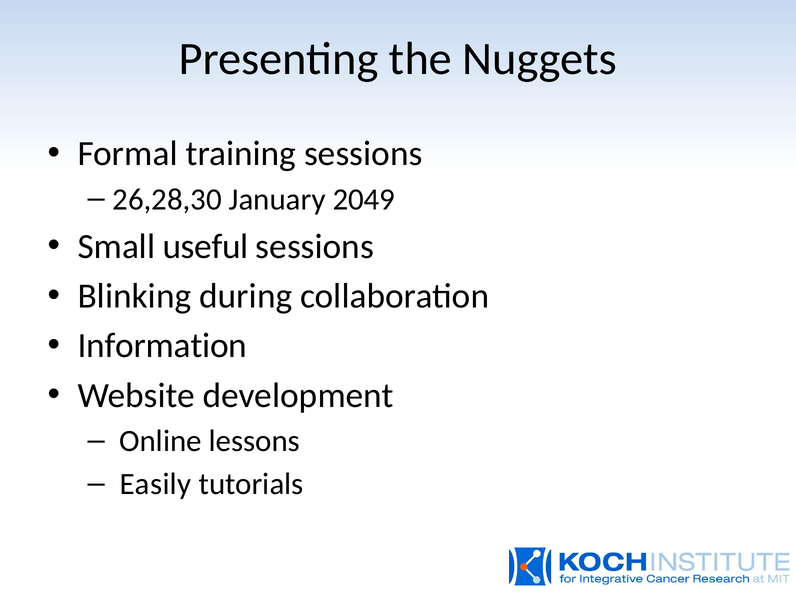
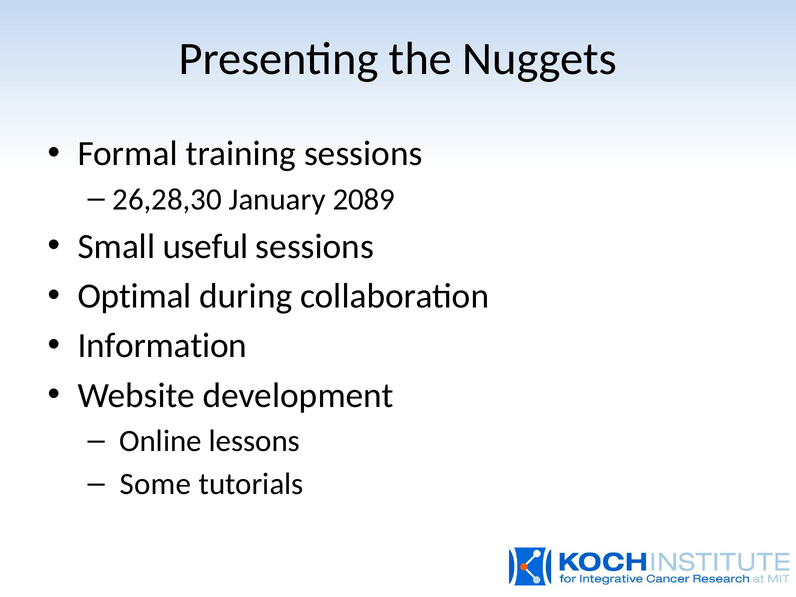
2049: 2049 -> 2089 (364, 199)
Blinking: Blinking -> Optimal (135, 296)
Easily: Easily -> Some (155, 484)
